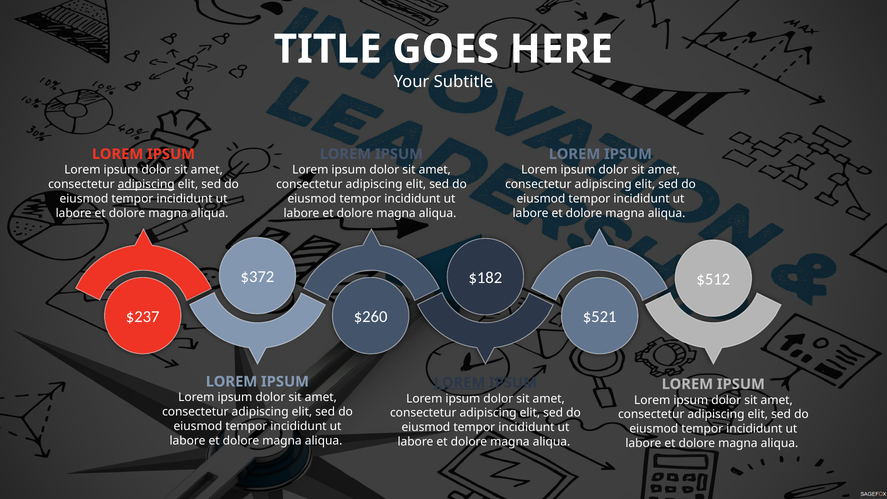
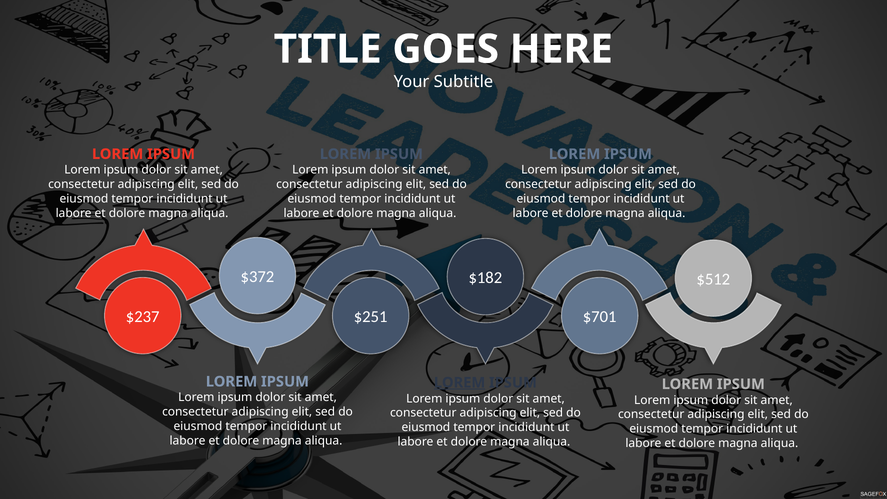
adipiscing underline: present -> none (146, 184)
$260: $260 -> $251 (371, 317)
$521: $521 -> $701 (600, 317)
